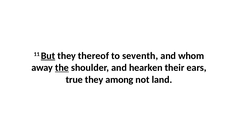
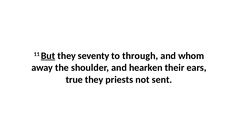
thereof: thereof -> seventy (94, 56)
seventh: seventh -> through (140, 56)
the underline: present -> none (62, 68)
among: among -> priests (119, 80)
land: land -> sent (162, 80)
